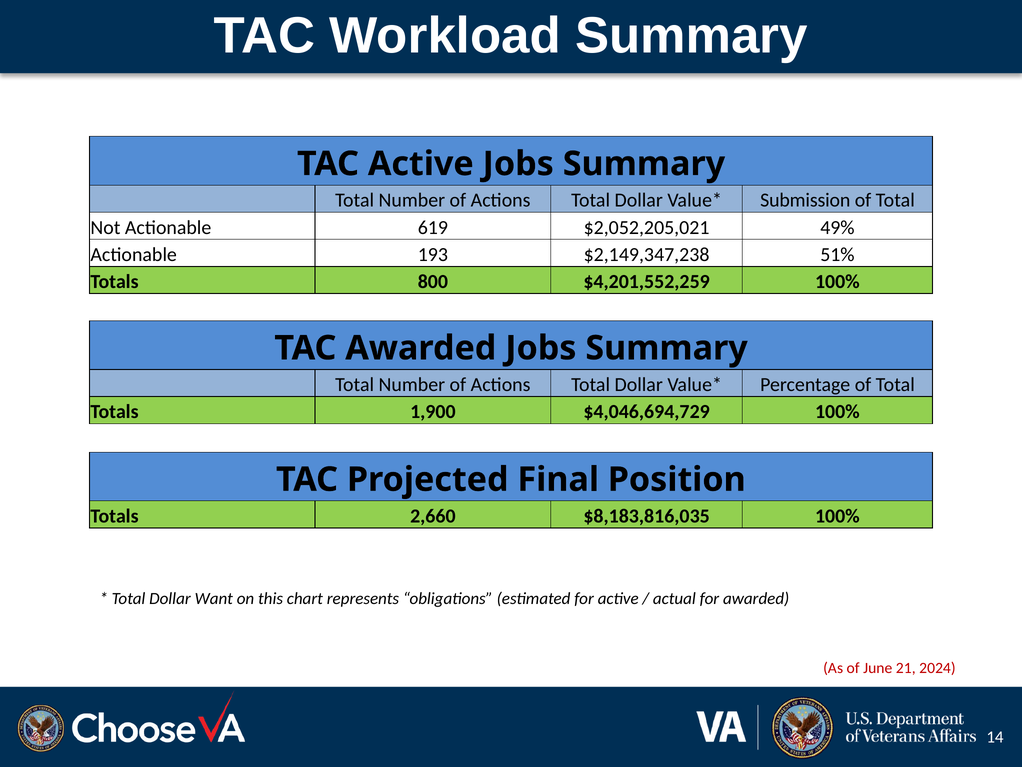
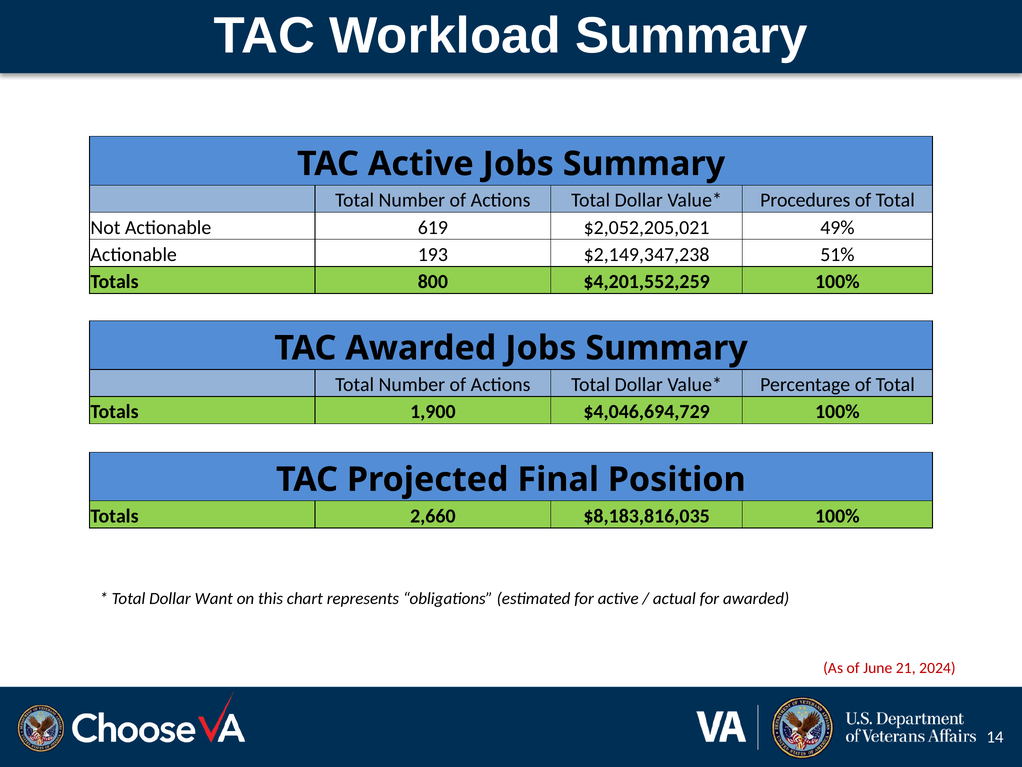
Submission: Submission -> Procedures (805, 200)
